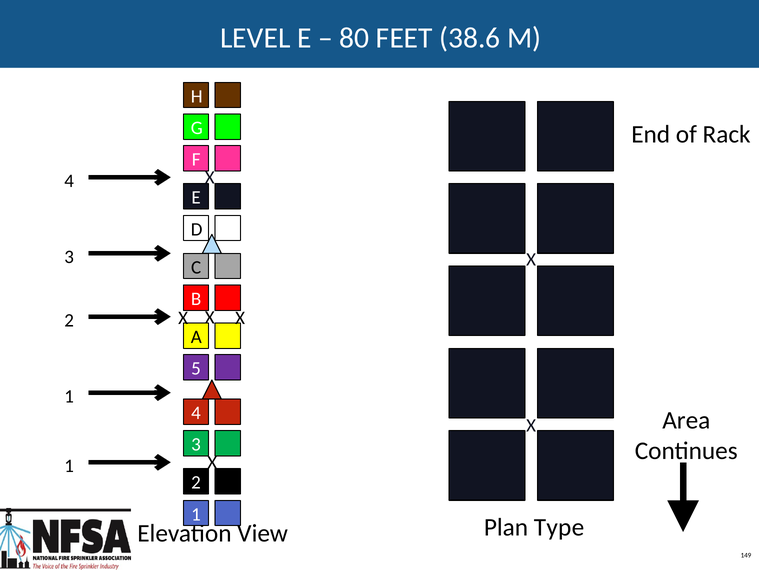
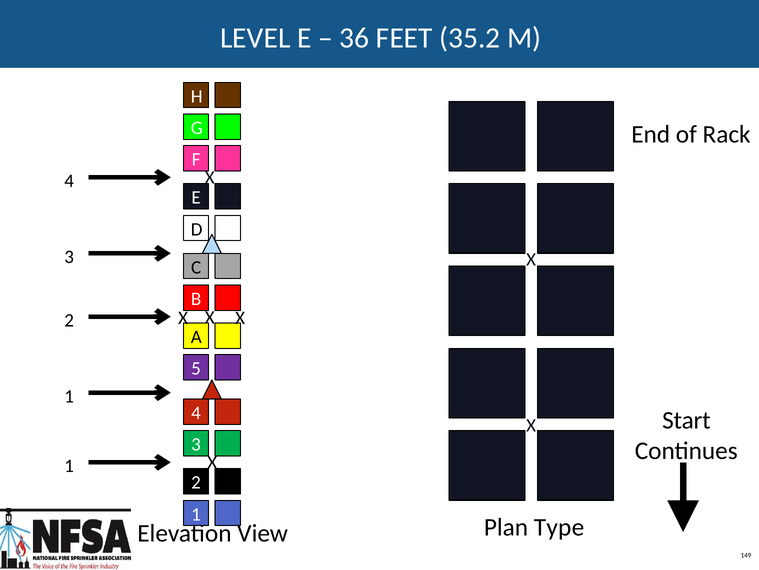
80: 80 -> 36 (354, 38)
38.6: 38.6 -> 35.2 (470, 38)
Area: Area -> Start (686, 420)
